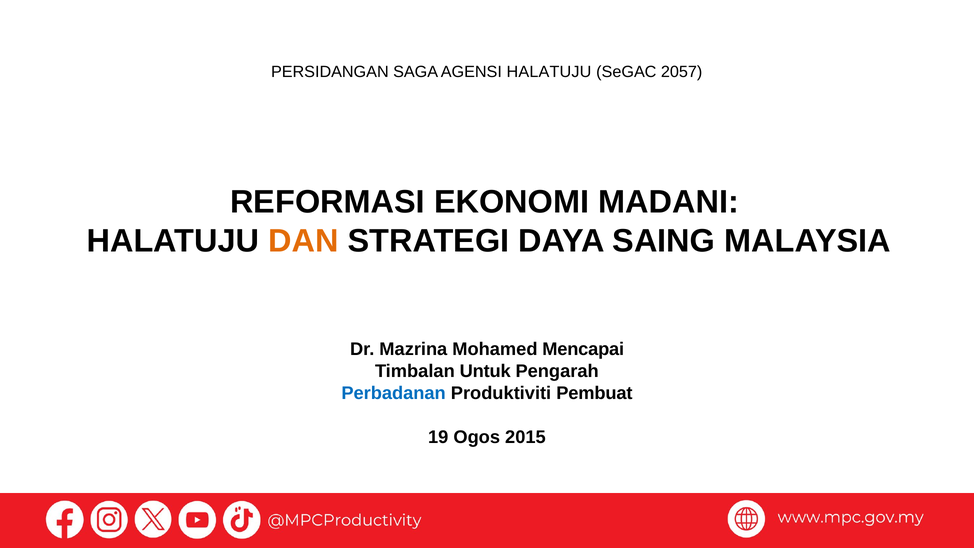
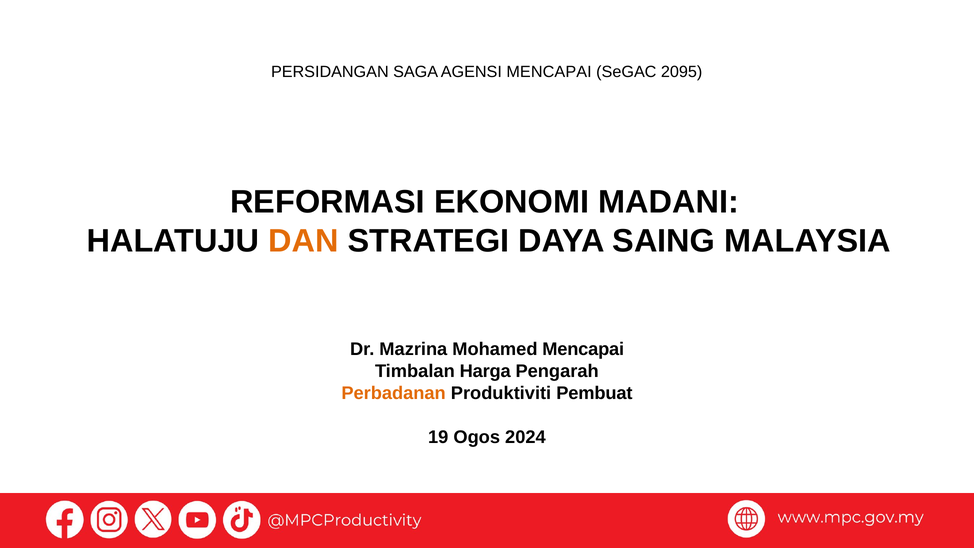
AGENSI HALATUJU: HALATUJU -> MENCAPAI (549, 72)
2057: 2057 -> 2095 (682, 72)
Untuk: Untuk -> Harga (485, 371)
Perbadanan colour: blue -> orange (394, 393)
2015: 2015 -> 2024 (525, 437)
